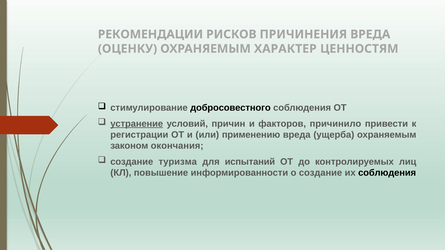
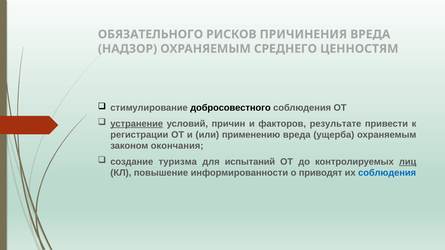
РЕКОМЕНДАЦИИ: РЕКОМЕНДАЦИИ -> ОБЯЗАТЕЛЬНОГО (150, 34)
ОЦЕНКУ: ОЦЕНКУ -> НАДЗОР (127, 49)
ХАРАКТЕР: ХАРАКТЕР -> СРЕДНЕГО (285, 49)
причинило: причинило -> результате (336, 124)
лиц underline: none -> present (408, 162)
о создание: создание -> приводят (321, 173)
соблюдения colour: black -> blue (387, 173)
